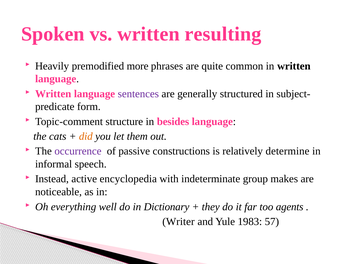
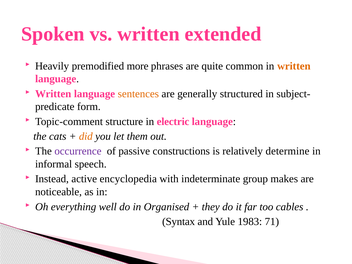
resulting: resulting -> extended (223, 34)
written colour: black -> orange (294, 66)
sentences colour: purple -> orange (138, 94)
besides: besides -> electric (173, 121)
Dictionary: Dictionary -> Organised (166, 207)
agents: agents -> cables (290, 207)
Writer: Writer -> Syntax (179, 222)
57: 57 -> 71 (272, 222)
